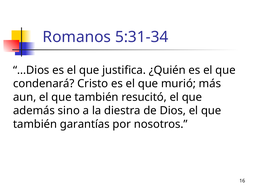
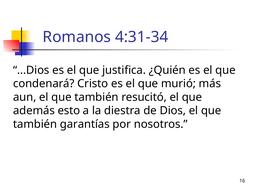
5:31-34: 5:31-34 -> 4:31-34 (142, 37)
sino: sino -> esto (69, 111)
